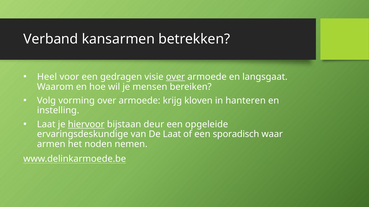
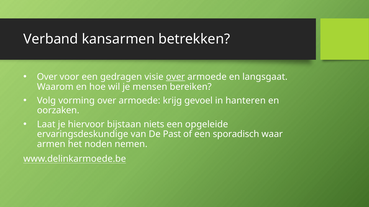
Heel: Heel -> Over (47, 77)
kloven: kloven -> gevoel (199, 101)
instelling: instelling -> oorzaken (58, 111)
hiervoor underline: present -> none (86, 125)
deur: deur -> niets (154, 125)
De Laat: Laat -> Past (172, 135)
